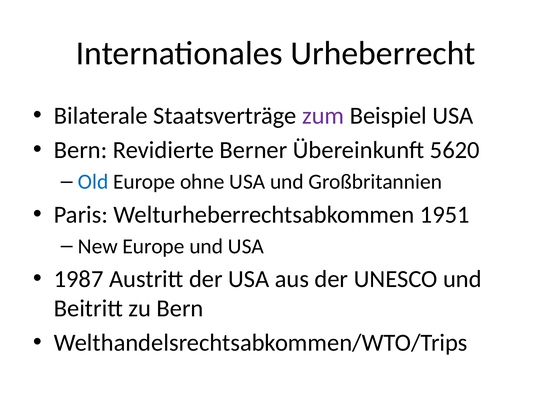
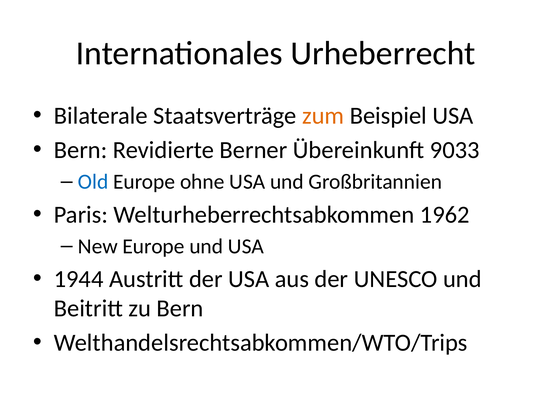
zum colour: purple -> orange (323, 116)
5620: 5620 -> 9033 (455, 150)
1951: 1951 -> 1962 (445, 215)
1987: 1987 -> 1944 (79, 279)
